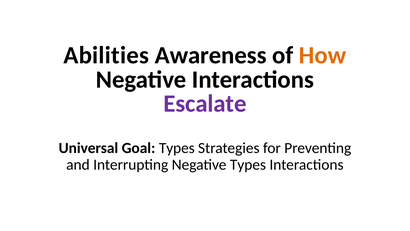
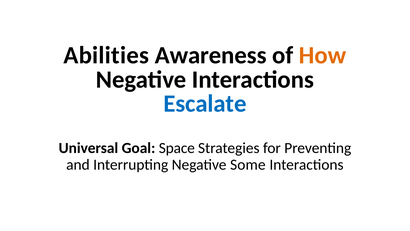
Escalate colour: purple -> blue (205, 103)
Goal Types: Types -> Space (177, 148)
Negative Types: Types -> Some (248, 165)
